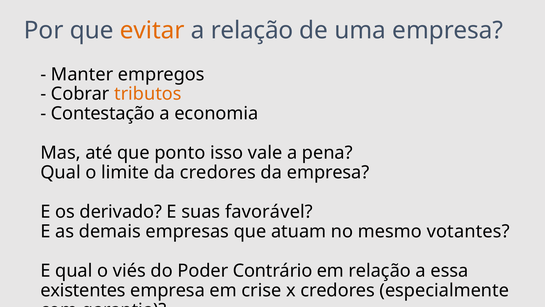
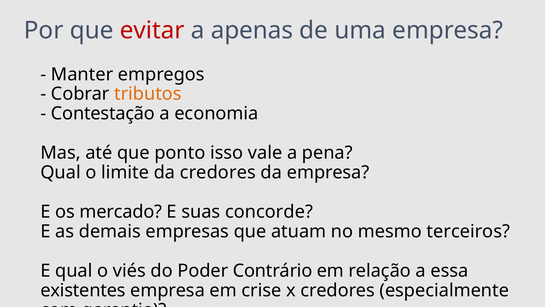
evitar colour: orange -> red (152, 30)
a relação: relação -> apenas (252, 30)
derivado: derivado -> mercado (121, 212)
favorável: favorável -> concorde (269, 212)
votantes: votantes -> terceiros (468, 231)
